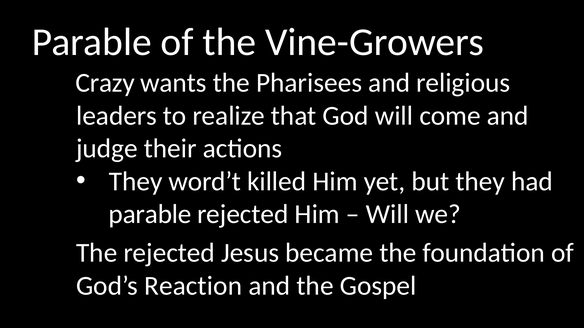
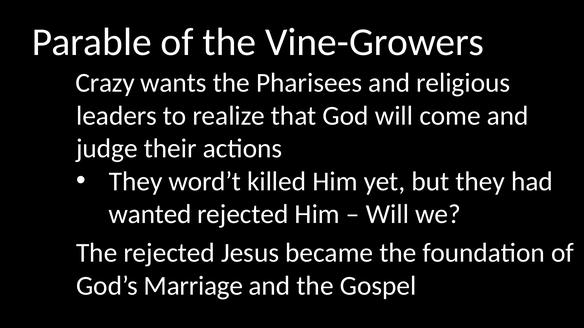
parable: parable -> wanted (150, 215)
Reaction: Reaction -> Marriage (193, 286)
